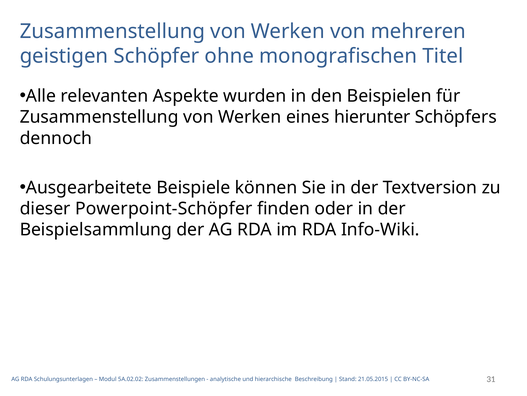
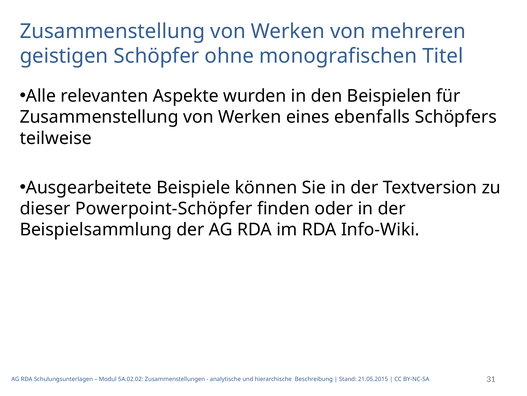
hierunter: hierunter -> ebenfalls (372, 117)
dennoch: dennoch -> teilweise (56, 138)
